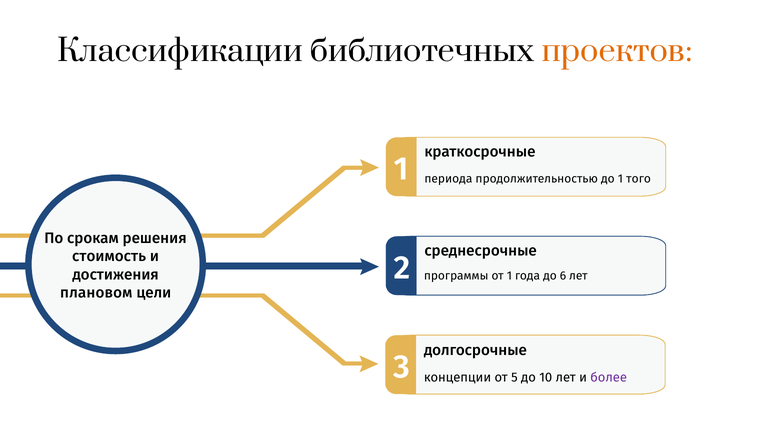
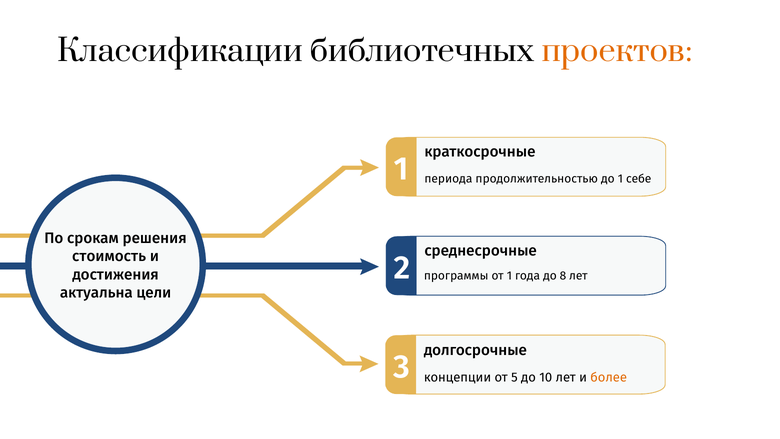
того: того -> себе (639, 179)
6: 6 -> 8 (563, 276)
плановом: плановом -> актуальна (96, 293)
более colour: purple -> orange (609, 377)
